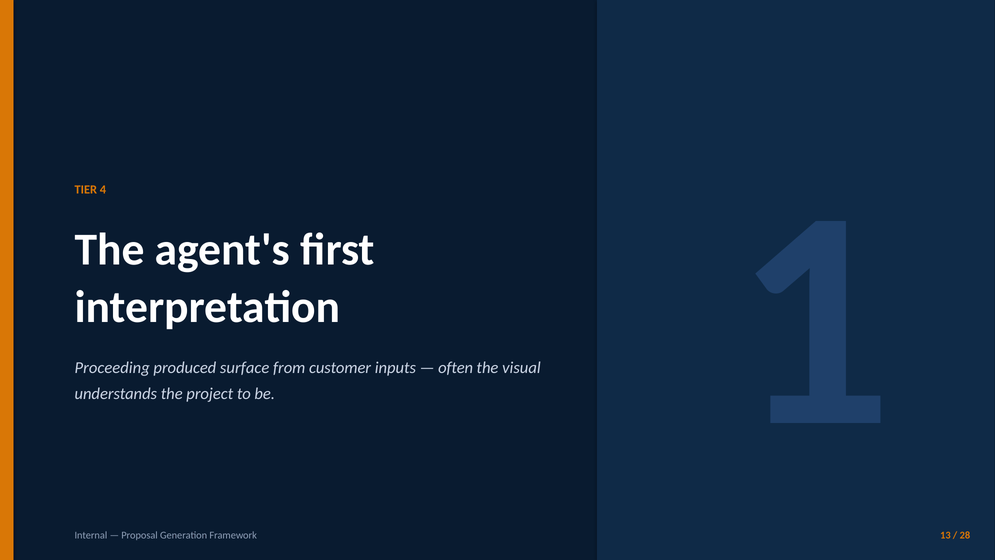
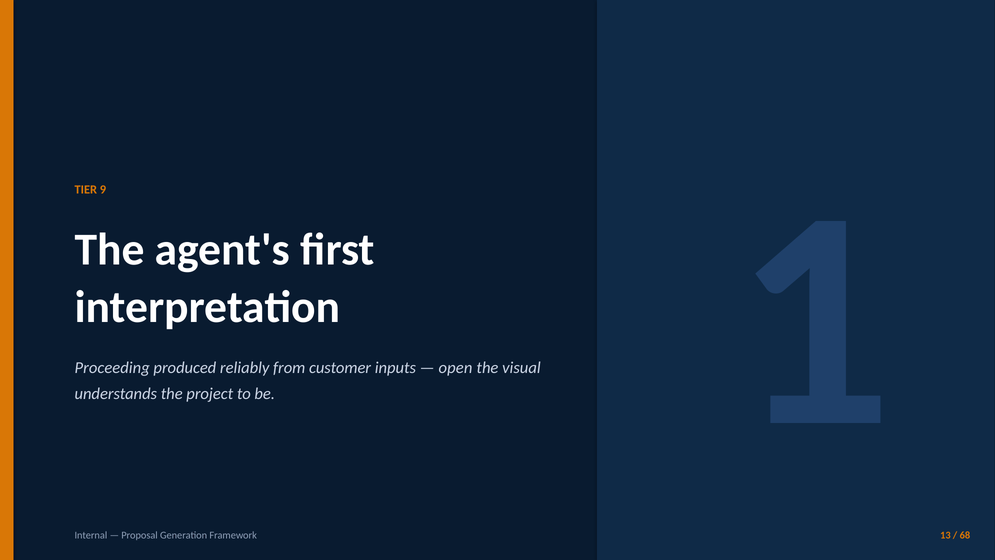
4: 4 -> 9 (103, 190)
surface: surface -> reliably (245, 368)
often: often -> open (455, 368)
28: 28 -> 68 (965, 535)
